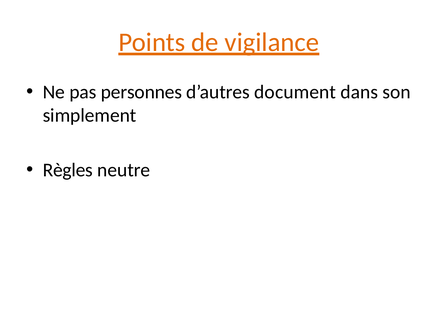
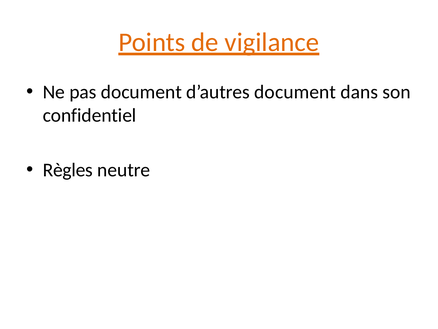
pas personnes: personnes -> document (141, 92)
simplement: simplement -> confidentiel (90, 115)
